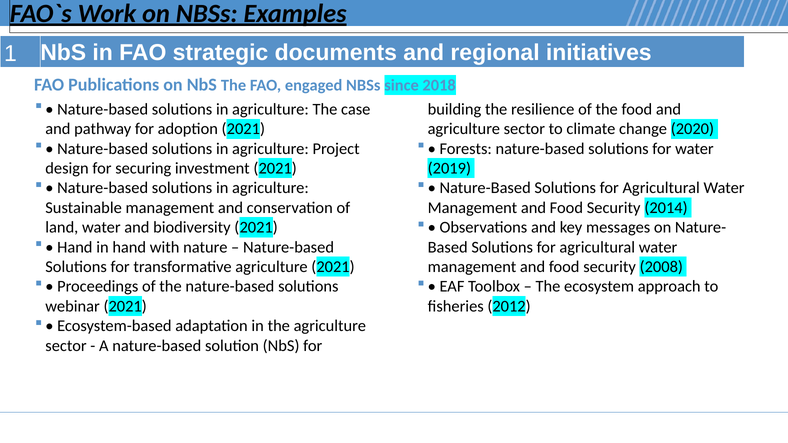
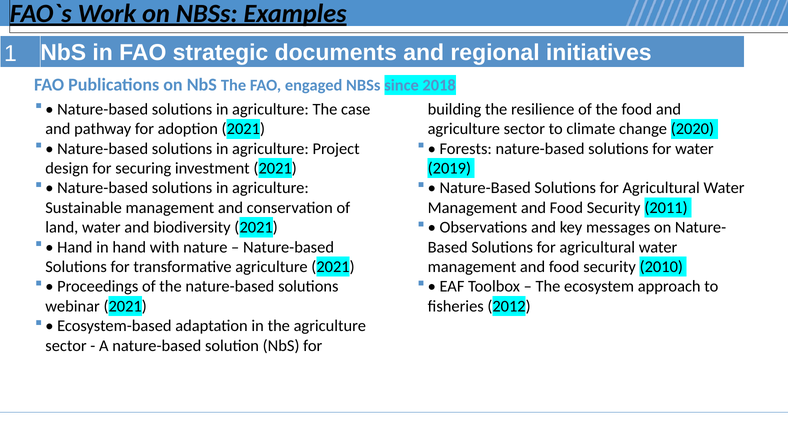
2014: 2014 -> 2011 (666, 208)
2008: 2008 -> 2010 (661, 267)
